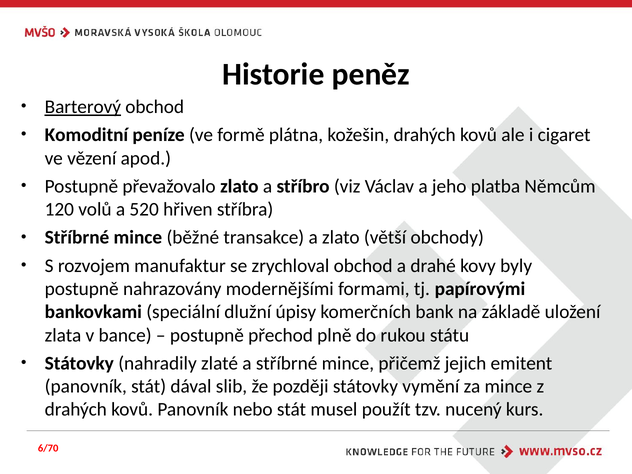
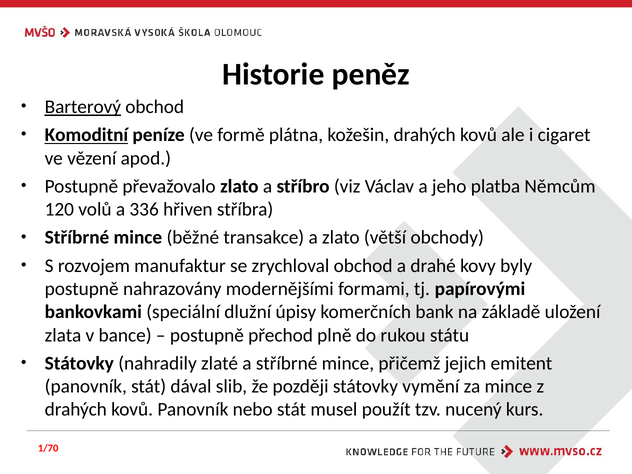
Komoditní underline: none -> present (86, 135)
520: 520 -> 336 (144, 210)
6/70: 6/70 -> 1/70 (48, 448)
